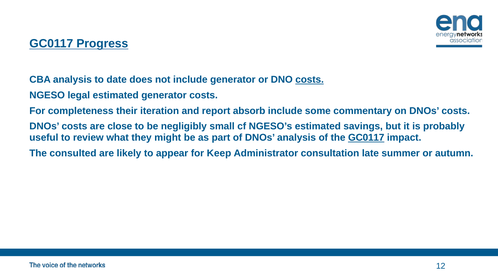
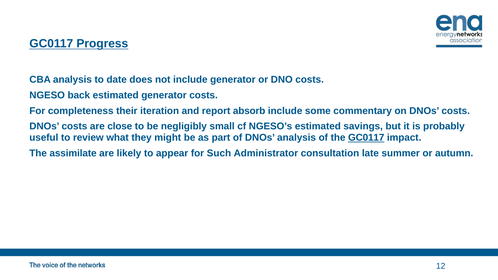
costs underline: present -> none (310, 80)
legal: legal -> back (79, 95)
consulted: consulted -> assimilate (73, 153)
Keep: Keep -> Such (219, 153)
